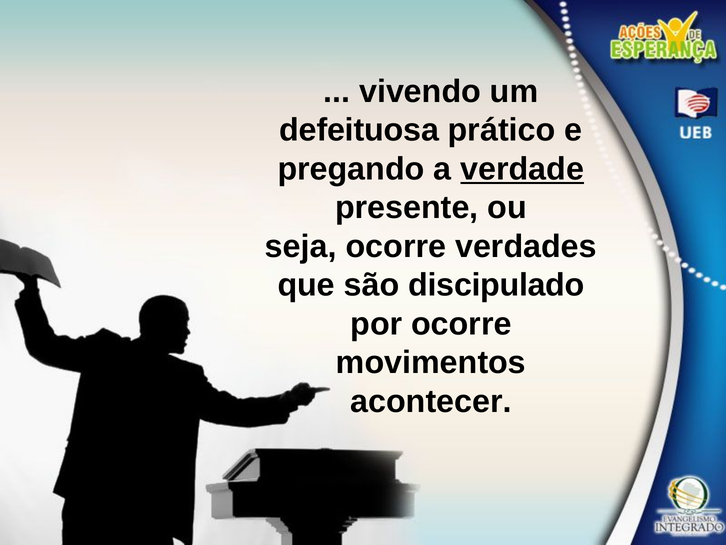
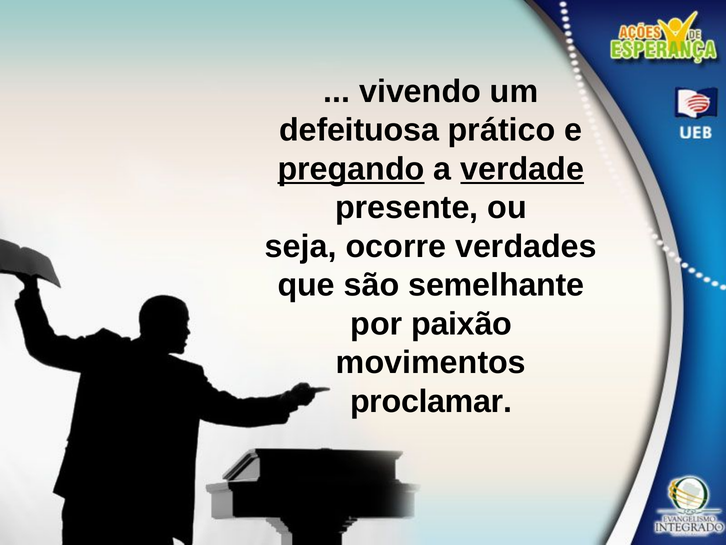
pregando underline: none -> present (351, 169)
discipulado: discipulado -> semelhante (496, 285)
por ocorre: ocorre -> paixão (462, 324)
acontecer: acontecer -> proclamar (431, 401)
